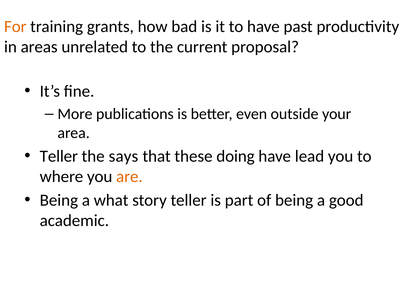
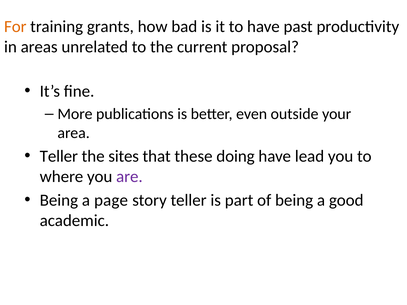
says: says -> sites (124, 156)
are colour: orange -> purple (129, 177)
what: what -> page (111, 200)
